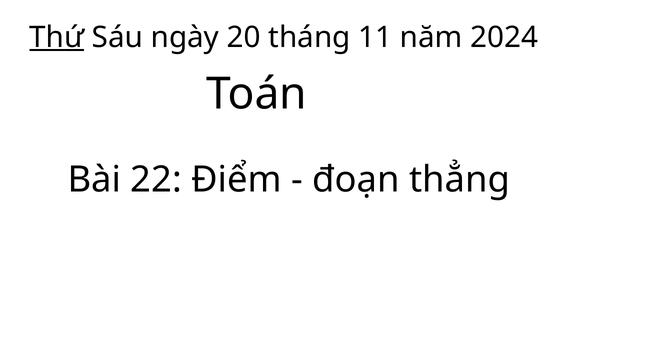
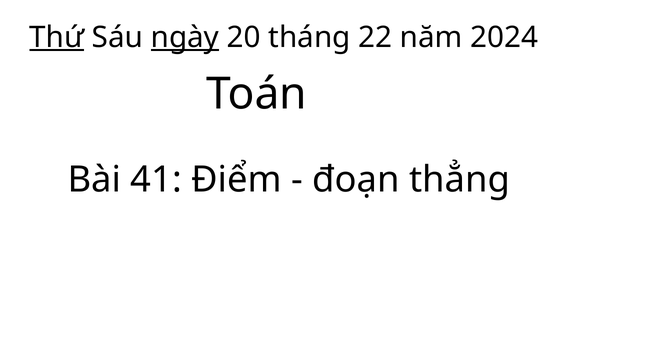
ngày underline: none -> present (185, 37)
11: 11 -> 22 (375, 37)
22: 22 -> 41 (156, 179)
